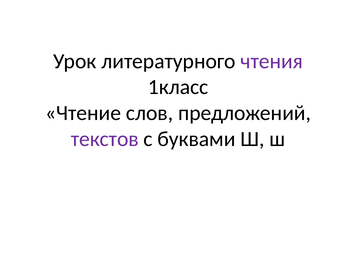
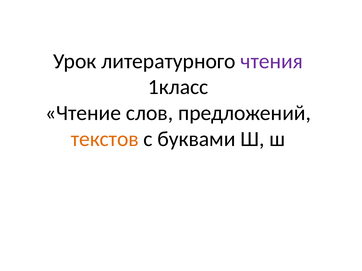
текстов colour: purple -> orange (105, 139)
